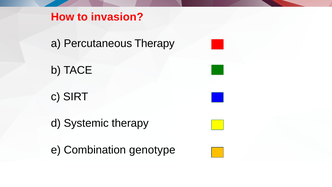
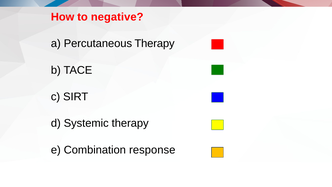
invasion: invasion -> negative (117, 17)
genotype: genotype -> response (152, 150)
